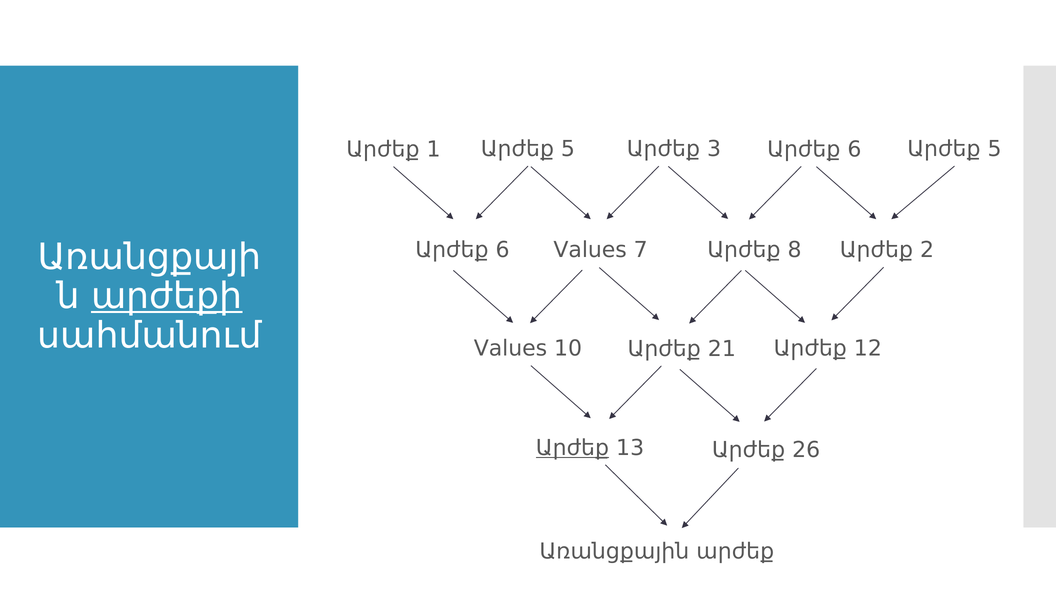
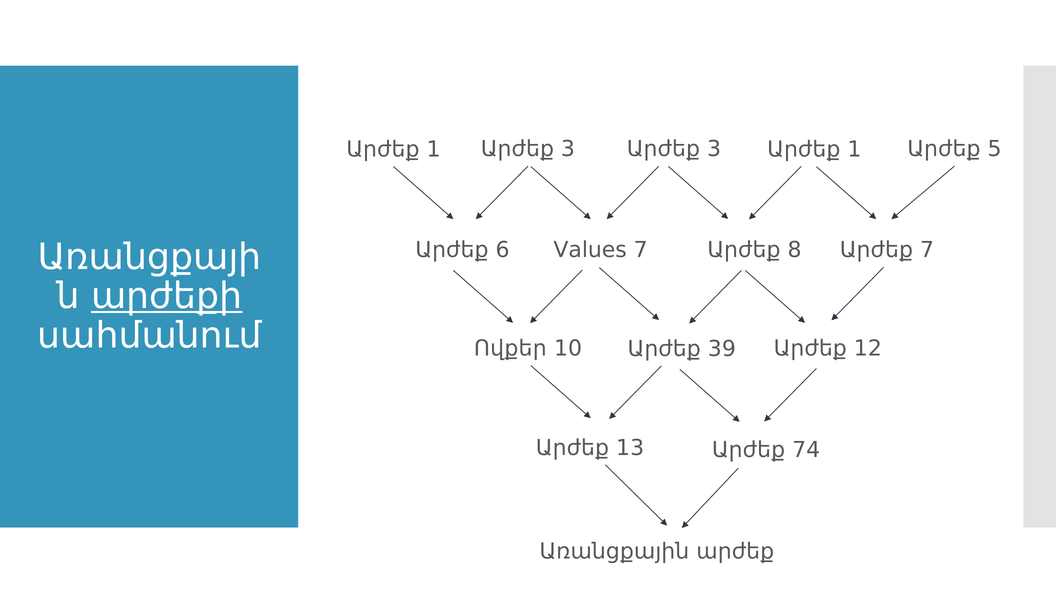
1 Արժեք 5: 5 -> 3 (568, 149)
3 Արժեք 6: 6 -> 1 (854, 149)
Արժեք 2: 2 -> 7 (927, 250)
Values: Values -> Ովքեր (510, 348)
21: 21 -> 39 (722, 349)
Արժեք underline: present -> none (572, 448)
26: 26 -> 74 (806, 450)
